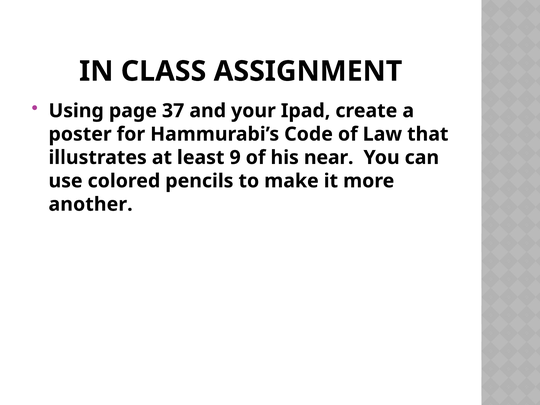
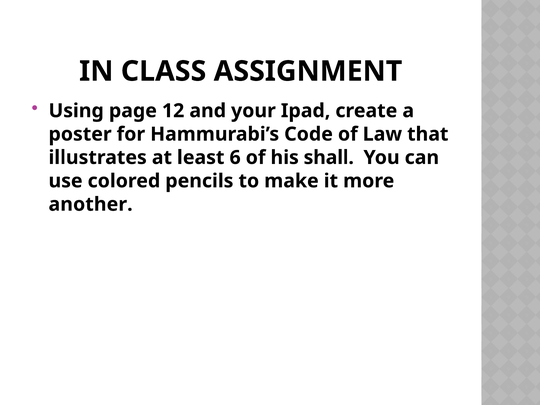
37: 37 -> 12 (173, 111)
9: 9 -> 6 (235, 158)
near: near -> shall (329, 158)
